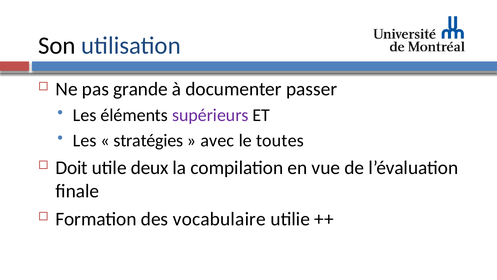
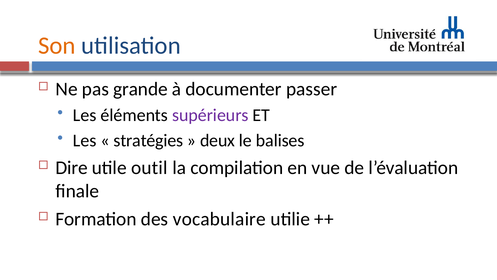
Son colour: black -> orange (57, 45)
avec: avec -> deux (218, 140)
toutes: toutes -> balises (280, 140)
Doit: Doit -> Dire (72, 168)
deux: deux -> outil (149, 168)
